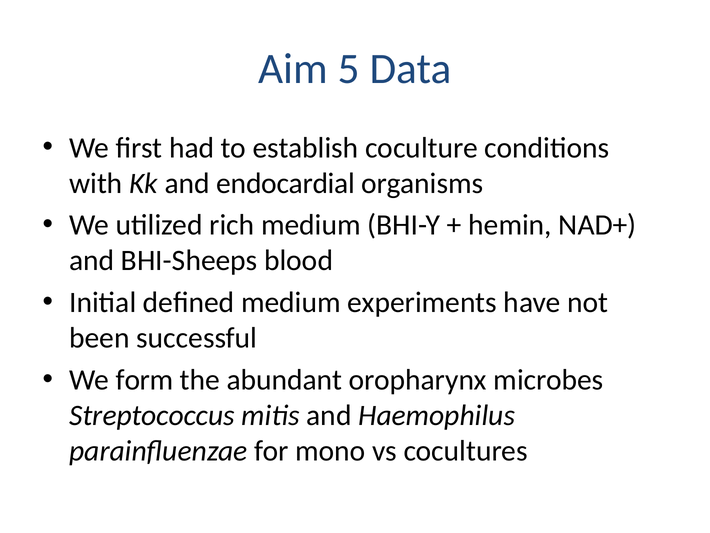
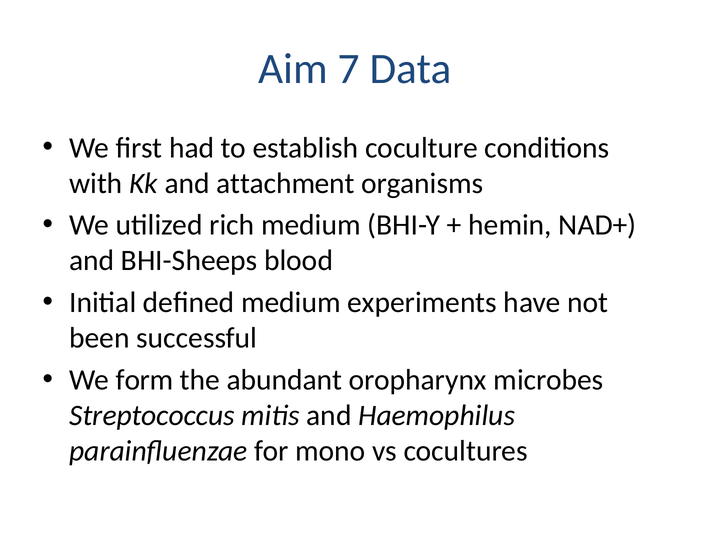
5: 5 -> 7 (349, 69)
endocardial: endocardial -> attachment (286, 183)
